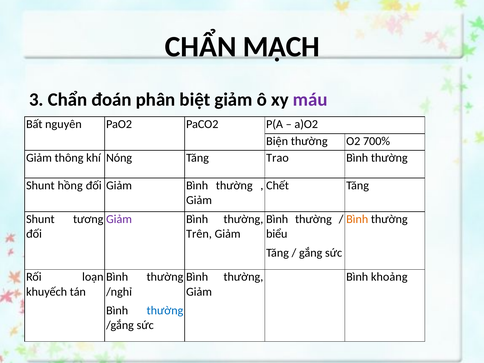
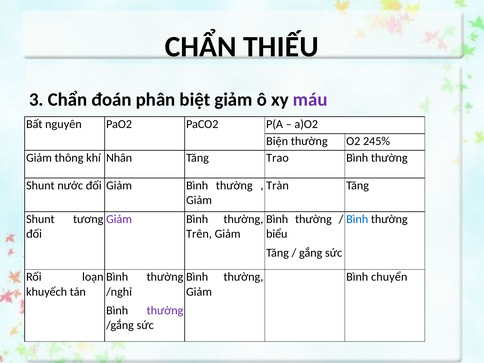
MẠCH: MẠCH -> THIẾU (281, 47)
700%: 700% -> 245% (377, 141)
Nóng: Nóng -> Nhân (119, 158)
hồng: hồng -> nước (70, 185)
Chết: Chết -> Tràn (277, 185)
Bình colour: orange -> blue (357, 219)
khoảng: khoảng -> chuyển (389, 277)
thường colour: blue -> purple (165, 311)
